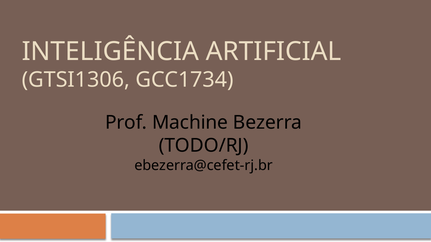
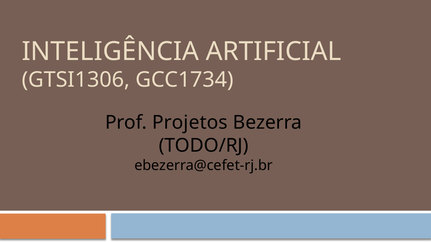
Machine: Machine -> Projetos (190, 123)
